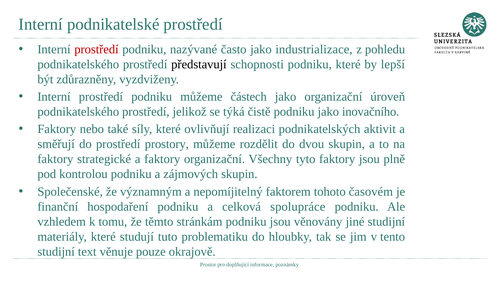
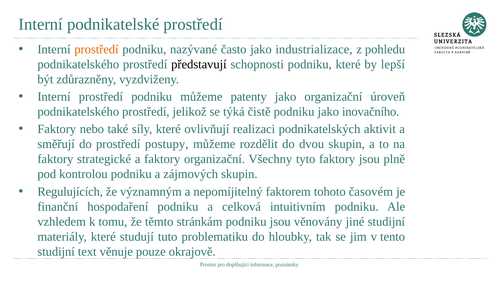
prostředí colour: red -> orange (96, 49)
částech: částech -> patenty (249, 97)
prostory: prostory -> postupy (167, 144)
Společenské: Společenské -> Regulujících (70, 191)
spolupráce: spolupráce -> intuitivním (298, 206)
